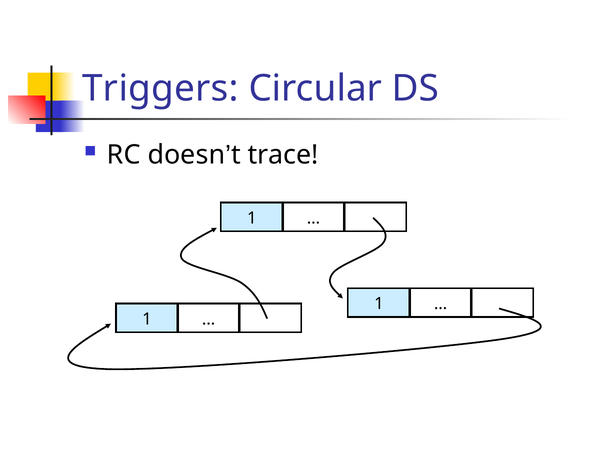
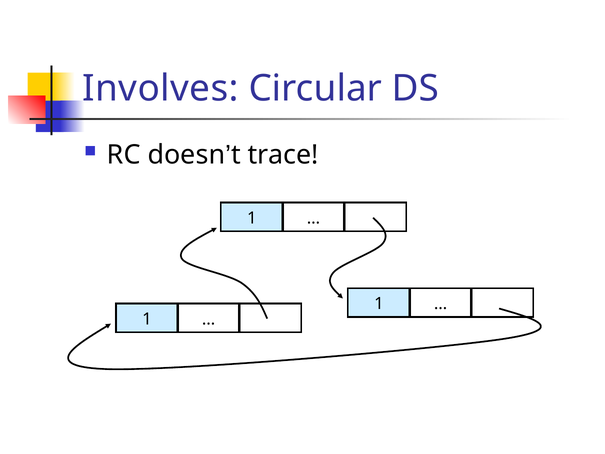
Triggers: Triggers -> Involves (160, 88)
